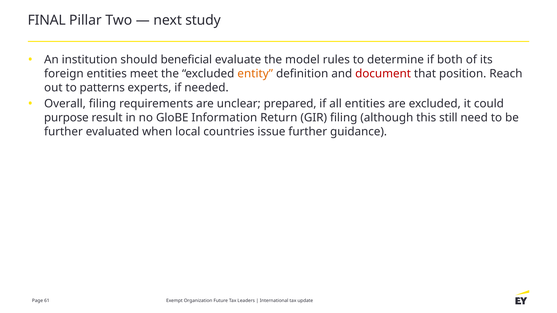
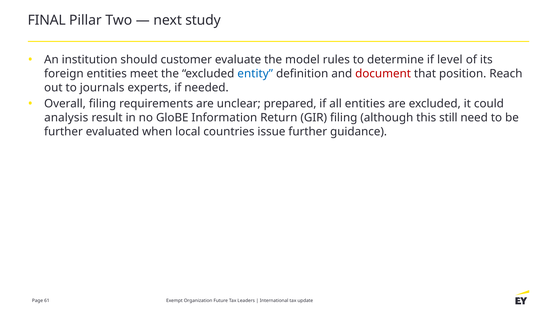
beneficial: beneficial -> customer (186, 60)
both: both -> level (450, 60)
entity colour: orange -> blue (255, 74)
patterns: patterns -> journals (102, 88)
purpose: purpose -> analysis (66, 118)
